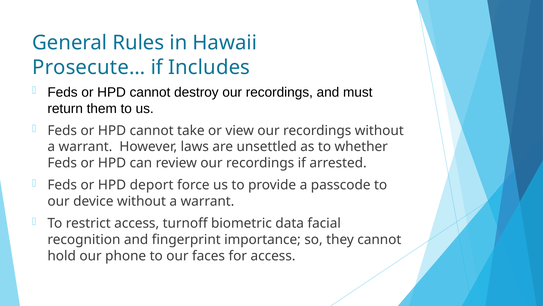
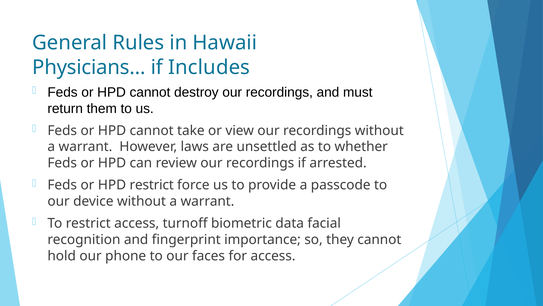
Prosecute…: Prosecute… -> Physicians… (89, 67)
HPD deport: deport -> restrict (152, 185)
